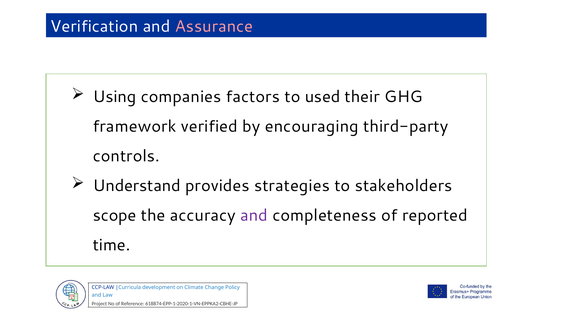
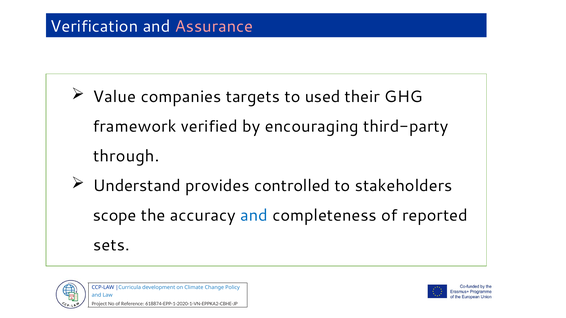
Using: Using -> Value (114, 97)
factors: factors -> targets (253, 97)
controls: controls -> through (126, 156)
strategies: strategies -> controlled (292, 186)
and colour: purple -> blue (254, 216)
time: time -> sets (111, 245)
